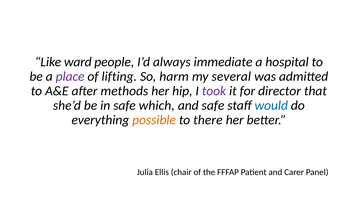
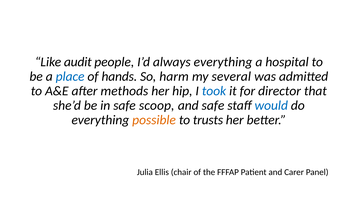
ward: ward -> audit (78, 62)
always immediate: immediate -> everything (223, 62)
place colour: purple -> blue (70, 77)
lifting: lifting -> hands (119, 77)
took colour: purple -> blue (214, 91)
which: which -> scoop (157, 106)
there: there -> trusts (208, 120)
